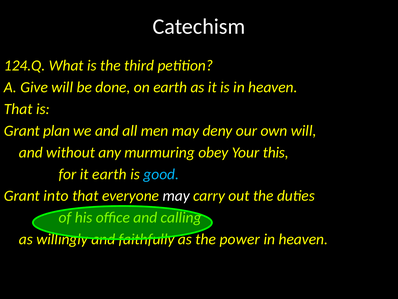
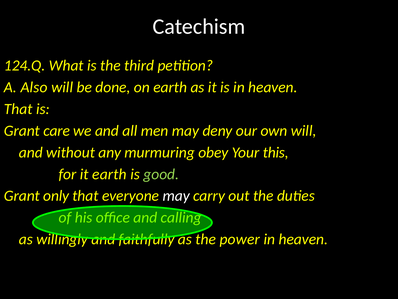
Give: Give -> Also (34, 87)
plan: plan -> care (57, 130)
good colour: light blue -> light green (161, 174)
into: into -> only (56, 196)
